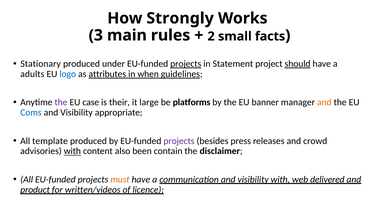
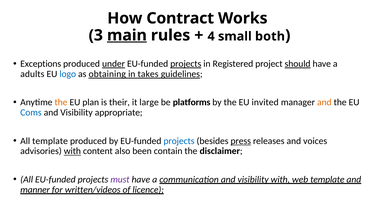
Strongly: Strongly -> Contract (180, 18)
main underline: none -> present (127, 35)
2: 2 -> 4 (211, 36)
facts: facts -> both (270, 36)
Stationary: Stationary -> Exceptions (41, 64)
under underline: none -> present (114, 64)
Statement: Statement -> Registered (233, 64)
attributes: attributes -> obtaining (107, 74)
when: when -> takes (148, 74)
the colour: purple -> orange (61, 102)
case: case -> plan (91, 102)
banner: banner -> invited (265, 102)
projects colour: purple -> blue (179, 141)
press underline: none -> present (241, 141)
crowd: crowd -> voices (315, 141)
must colour: orange -> purple (120, 180)
web delivered: delivered -> template (327, 180)
product: product -> manner (35, 190)
